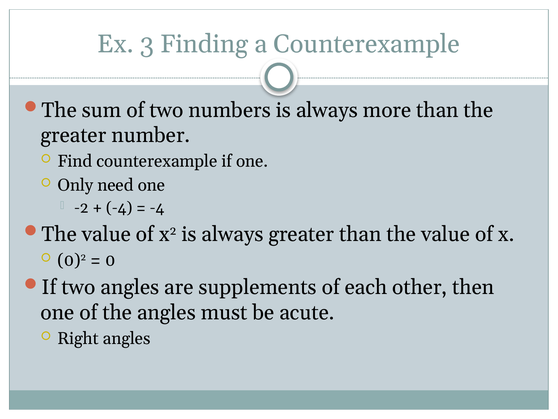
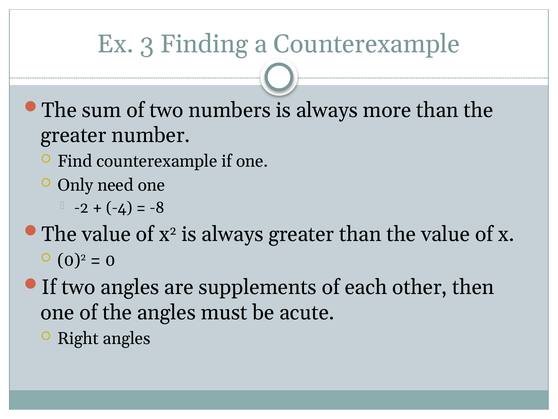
-4: -4 -> -8 (157, 207)
